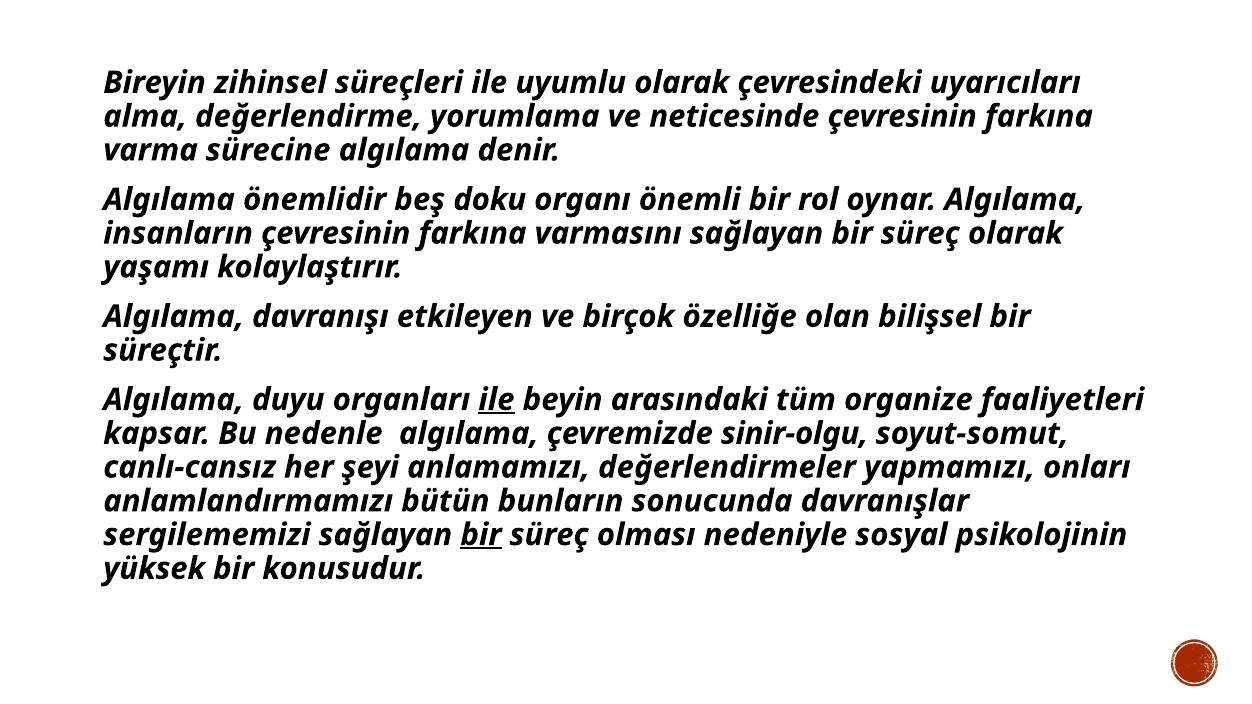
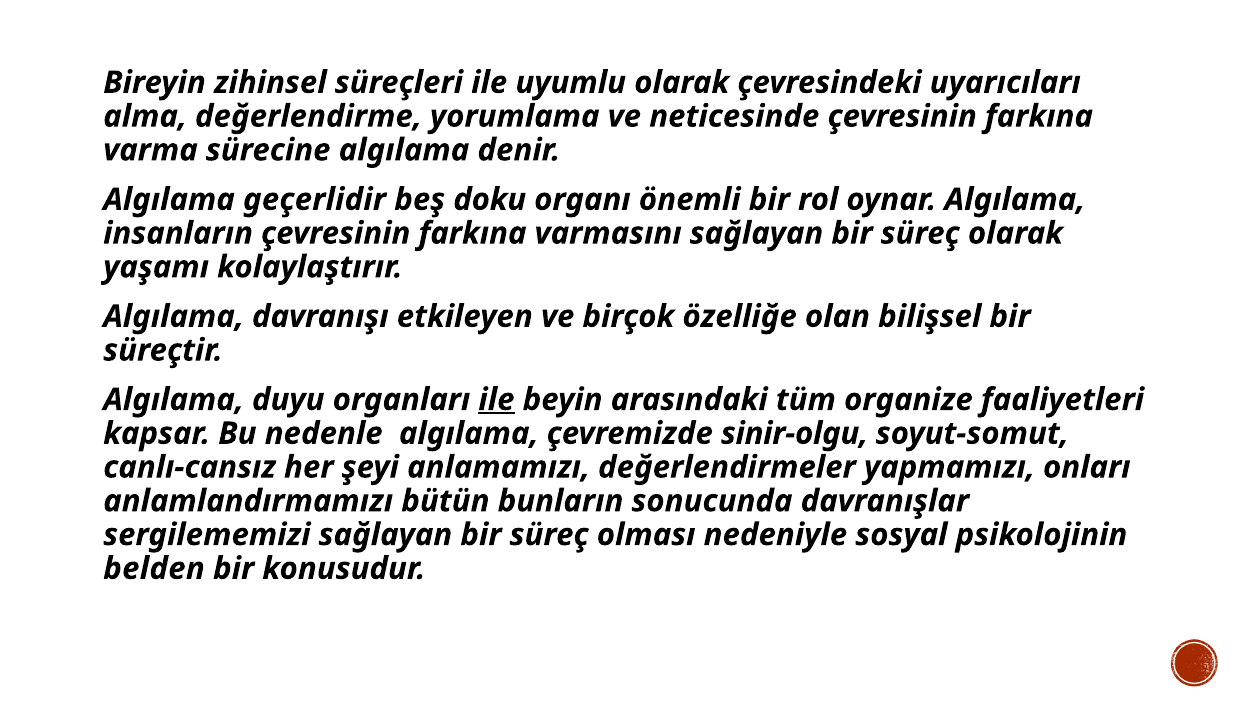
önemlidir: önemlidir -> geçerlidir (315, 200)
bir underline: present -> none (481, 535)
yüksek: yüksek -> belden (154, 569)
